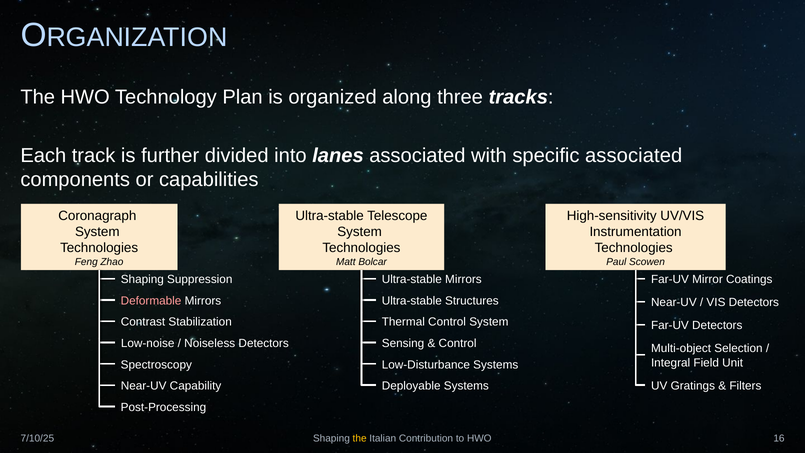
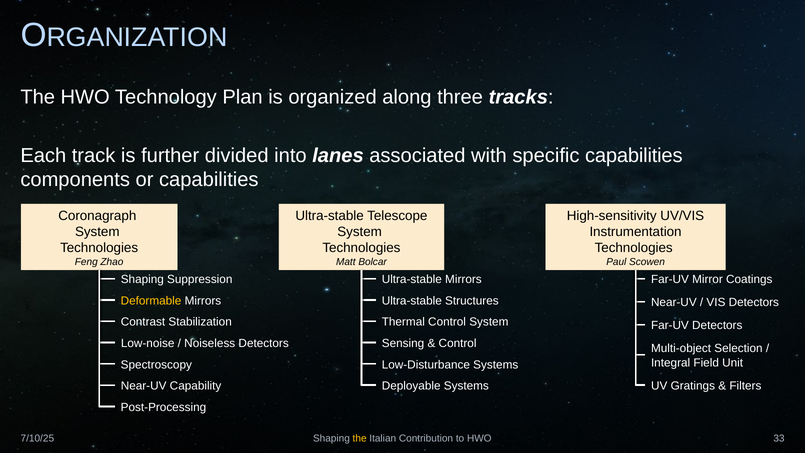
specific associated: associated -> capabilities (634, 156)
Deformable colour: pink -> yellow (151, 301)
16: 16 -> 33 (779, 438)
